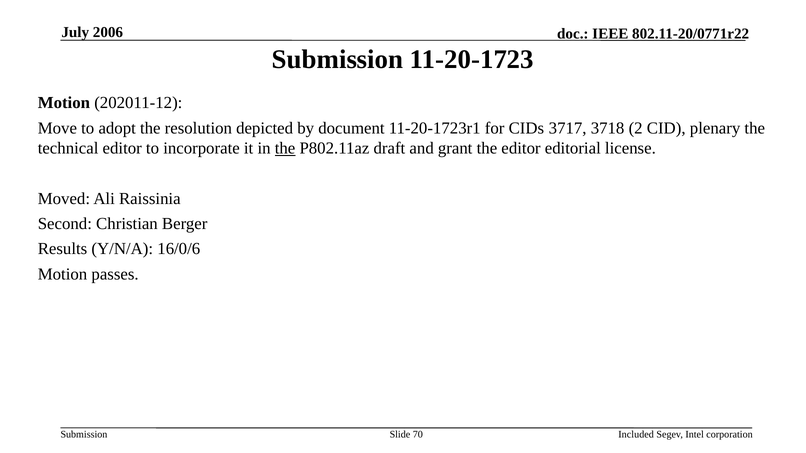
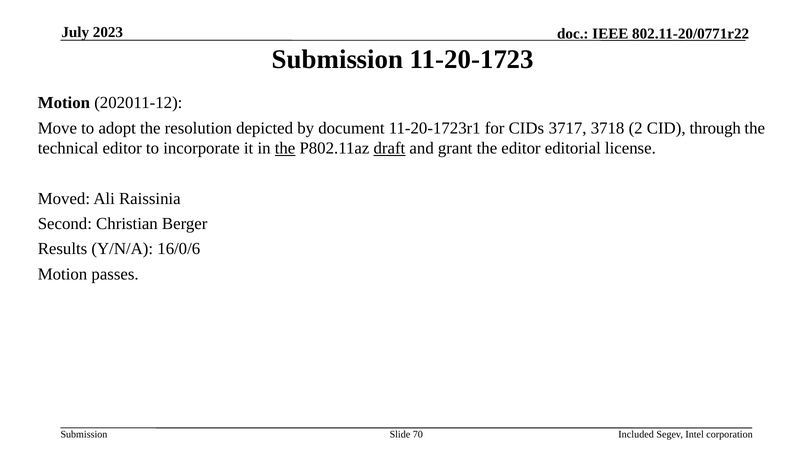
2006: 2006 -> 2023 (108, 32)
plenary: plenary -> through (715, 128)
draft underline: none -> present (389, 148)
